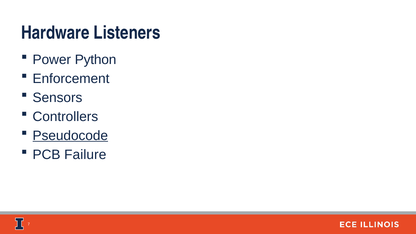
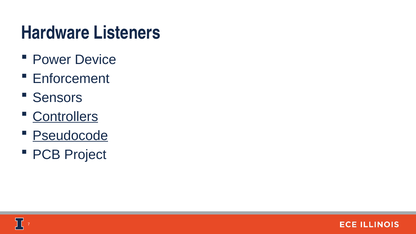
Python: Python -> Device (96, 60)
Controllers underline: none -> present (65, 117)
Failure: Failure -> Project (85, 155)
